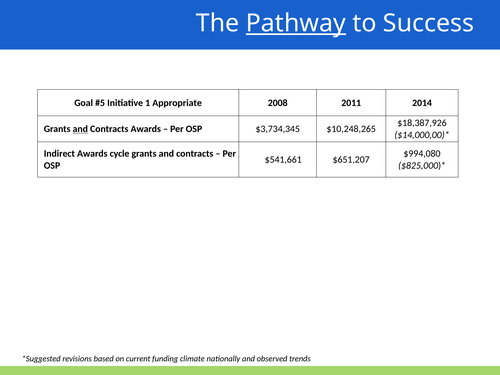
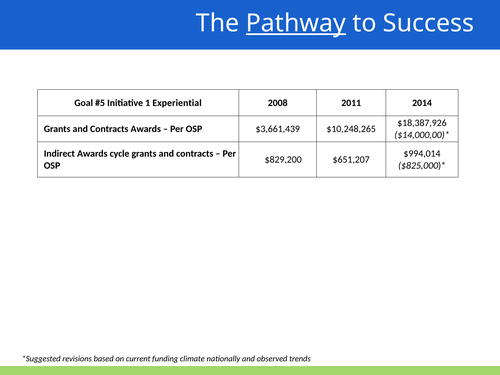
Appropriate: Appropriate -> Experiential (177, 103)
and underline: present -> none (80, 129)
$3,734,345: $3,734,345 -> $3,661,439 (278, 129)
$994,080: $994,080 -> $994,014 (422, 154)
$541,661: $541,661 -> $829,200 (283, 160)
